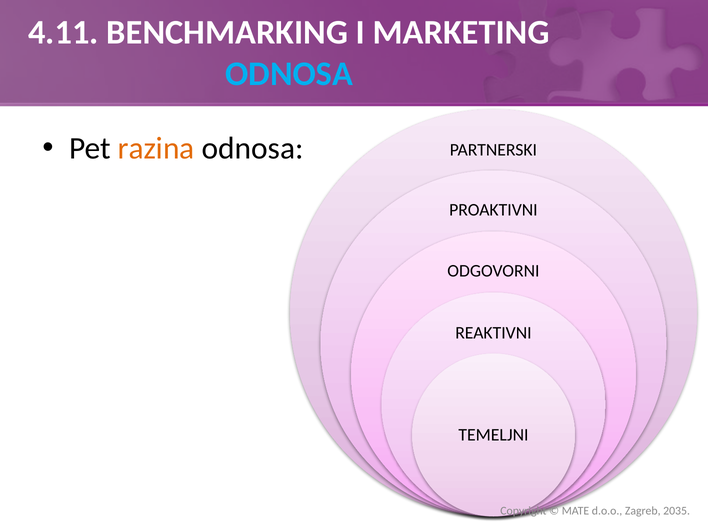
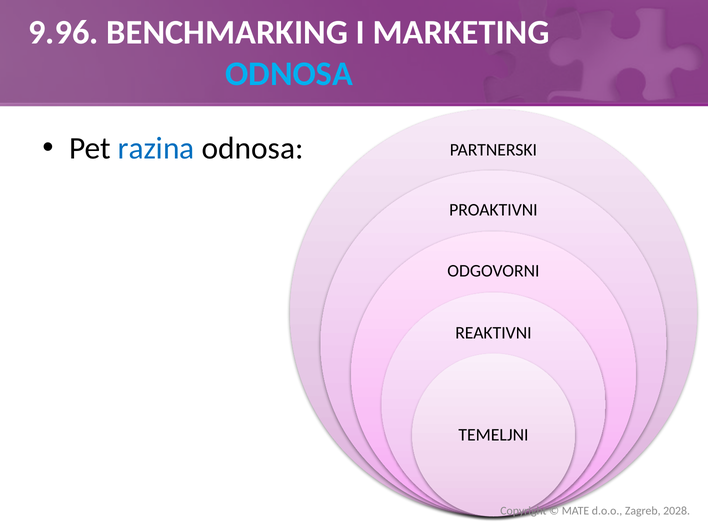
4.11: 4.11 -> 9.96 (63, 32)
razina colour: orange -> blue (156, 149)
2035: 2035 -> 2028 (677, 511)
